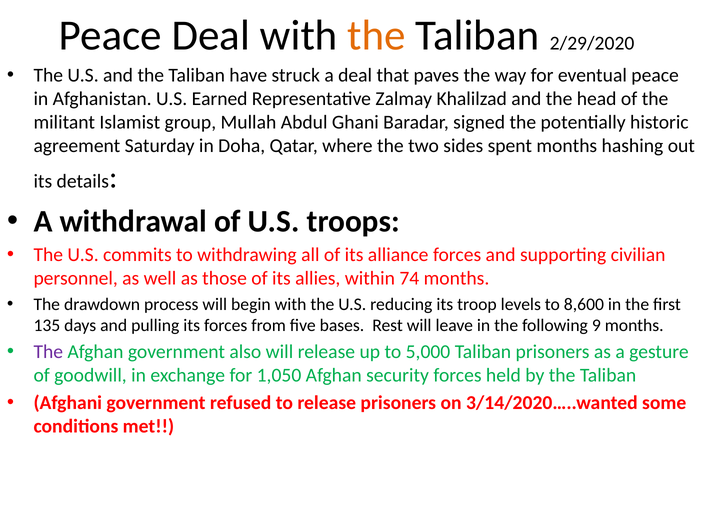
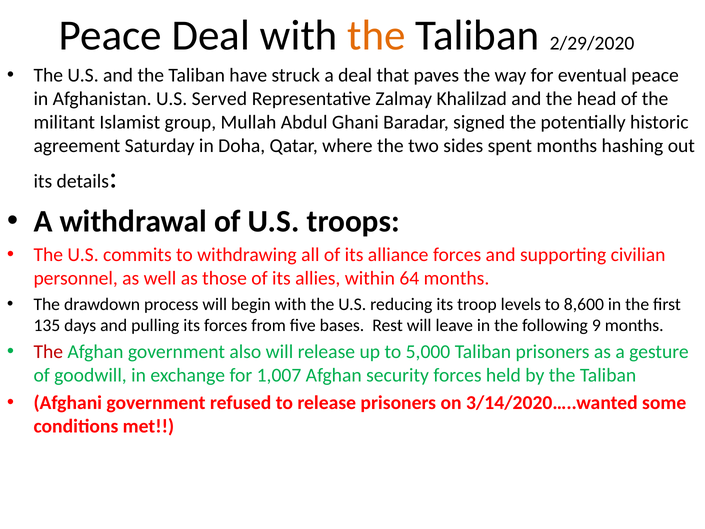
Earned: Earned -> Served (219, 99)
74: 74 -> 64 (409, 278)
The colour: purple -> red (48, 352)
1,050: 1,050 -> 1,007 (279, 375)
